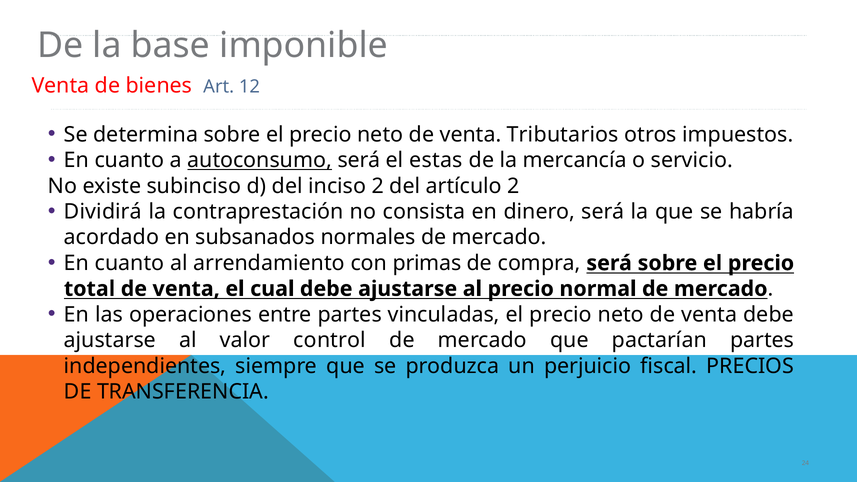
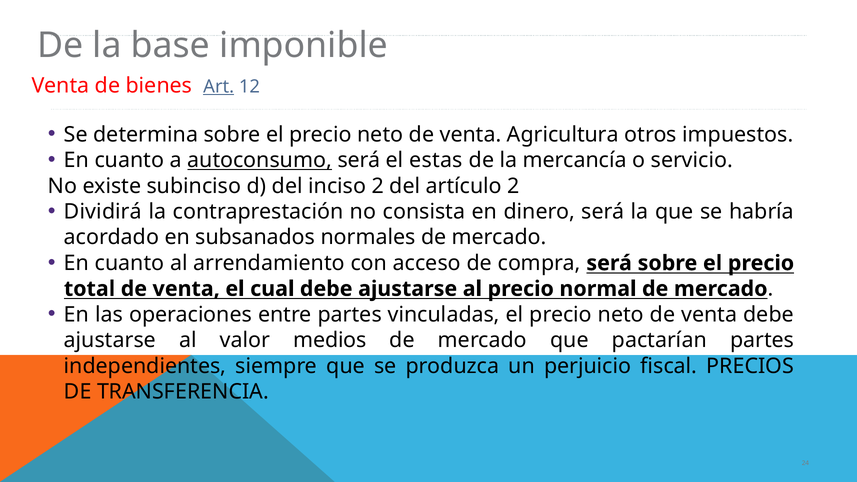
Art underline: none -> present (219, 87)
Tributarios: Tributarios -> Agricultura (563, 135)
primas: primas -> acceso (427, 263)
control: control -> medios (330, 340)
